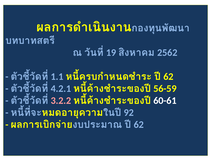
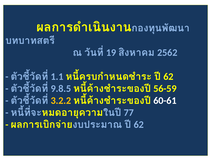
4.2.1: 4.2.1 -> 9.8.5 (61, 88)
3.2.2 colour: pink -> yellow (61, 100)
92: 92 -> 77 (129, 112)
